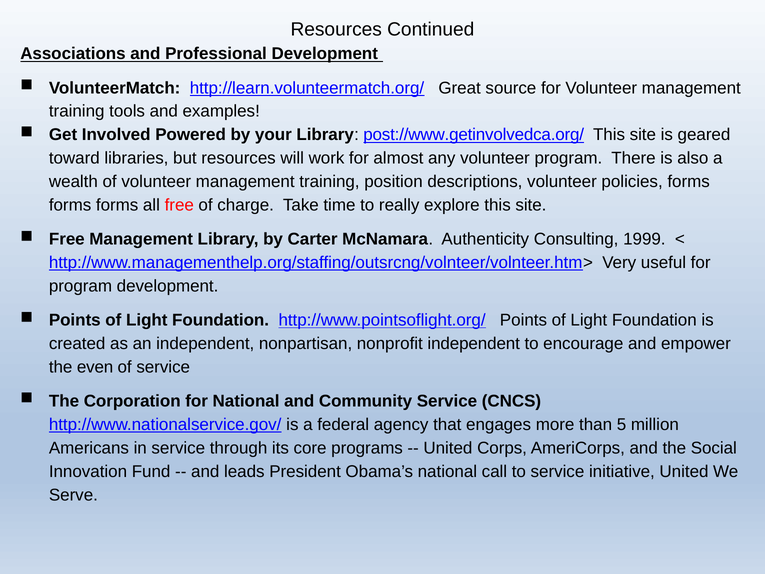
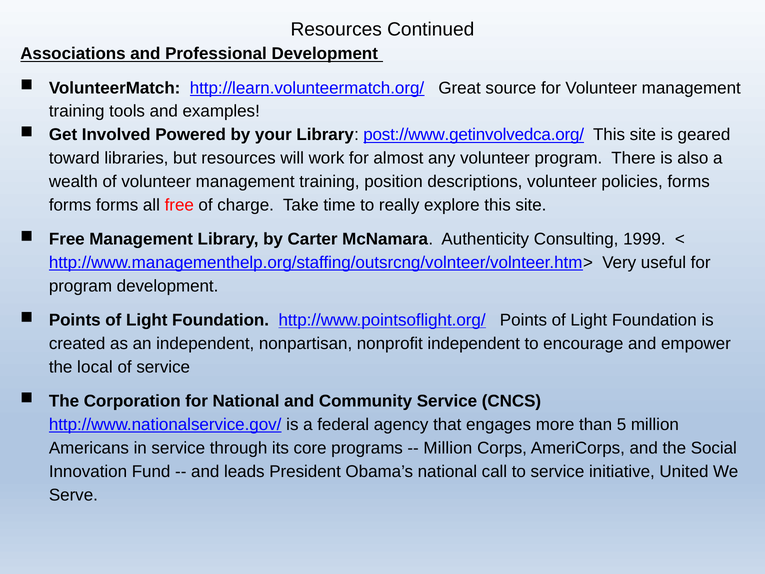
even: even -> local (95, 367)
United: United -> Million (448, 448)
